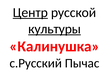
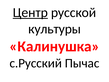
культуры underline: present -> none (55, 29)
